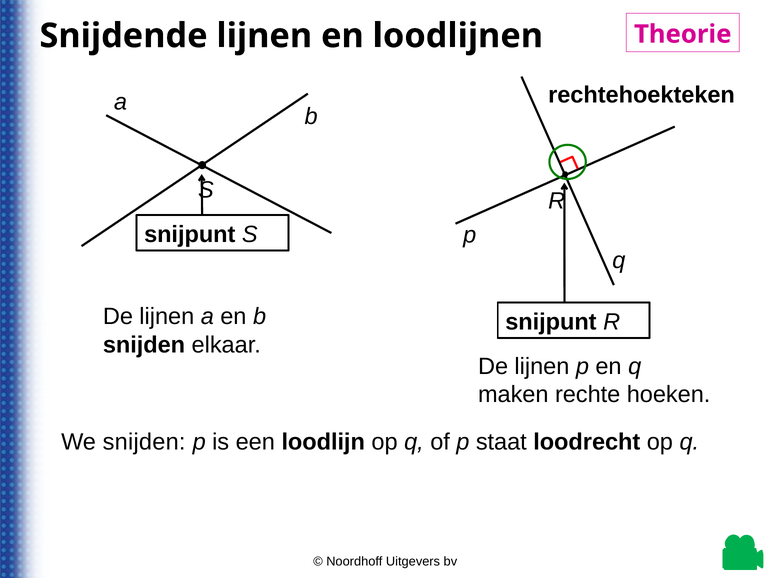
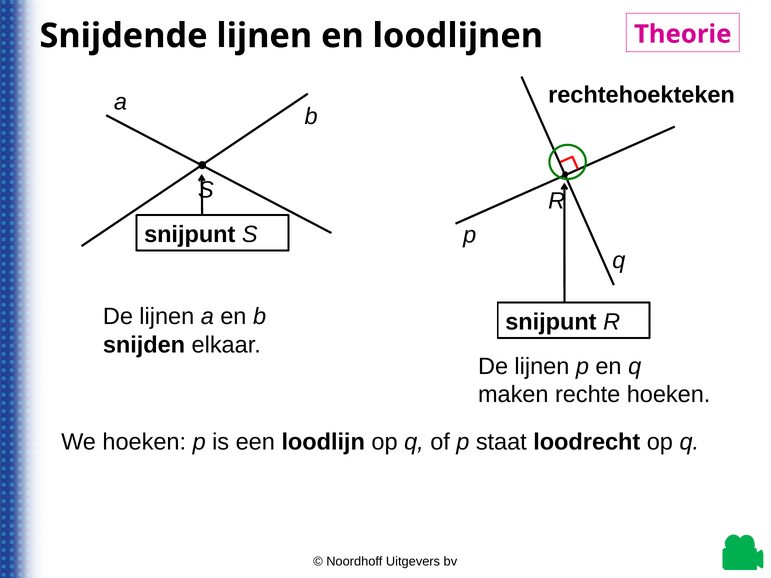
We snijden: snijden -> hoeken (144, 442)
